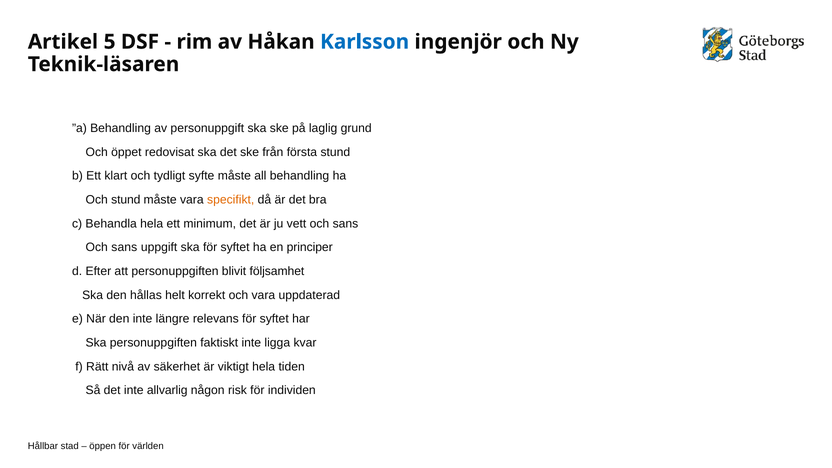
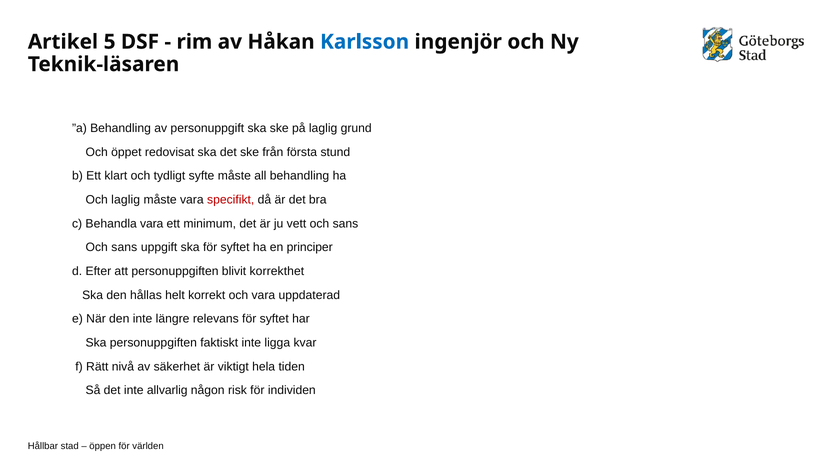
Och stund: stund -> laglig (126, 200)
specifikt colour: orange -> red (231, 200)
Behandla hela: hela -> vara (152, 224)
följsamhet: följsamhet -> korrekthet (277, 271)
